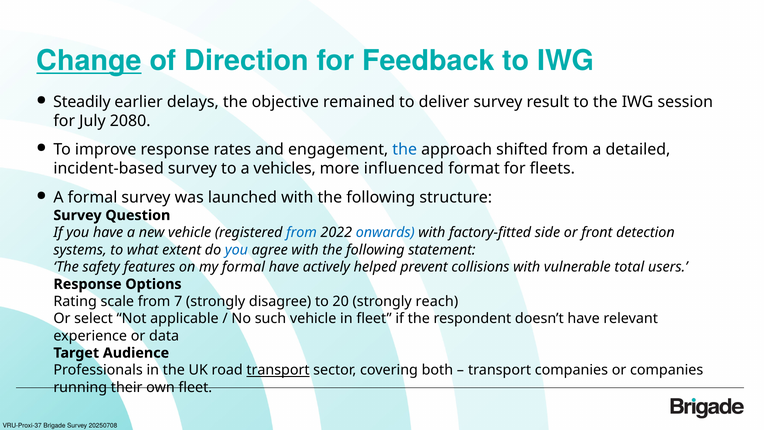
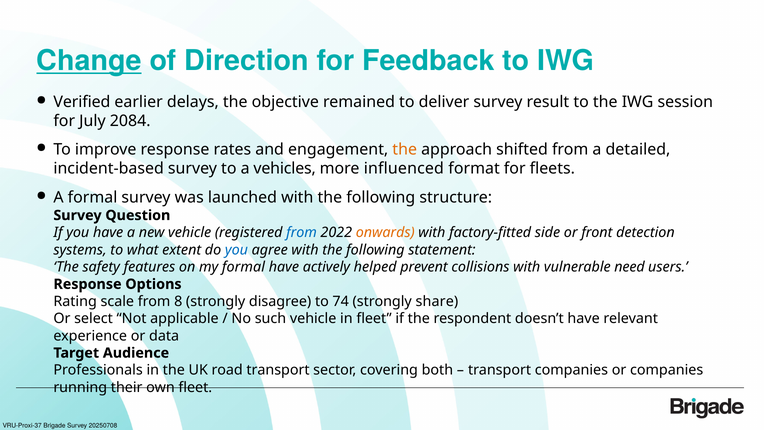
Steadily: Steadily -> Verified (82, 102)
2080: 2080 -> 2084 (130, 121)
the colour: blue -> orange (405, 149)
onwards colour: blue -> orange (385, 232)
total: total -> need (630, 267)
7: 7 -> 8 (178, 301)
20: 20 -> 74 (341, 301)
reach: reach -> share (437, 301)
transport underline: present -> none (278, 370)
